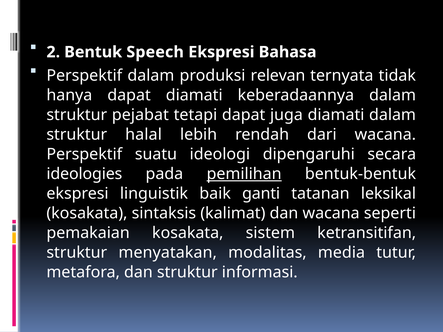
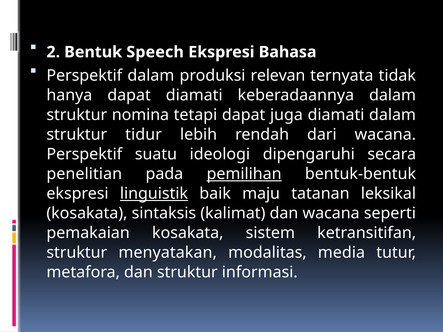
pejabat: pejabat -> nomina (140, 115)
halal: halal -> tidur (144, 135)
ideologies: ideologies -> penelitian (84, 174)
linguistik underline: none -> present (154, 194)
ganti: ganti -> maju (261, 194)
